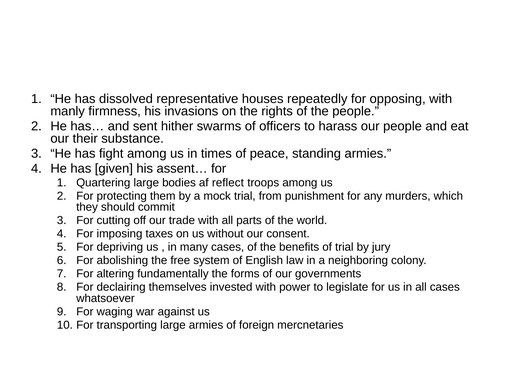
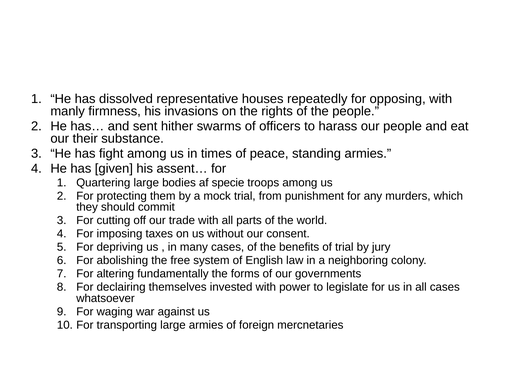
reflect: reflect -> specie (228, 183)
